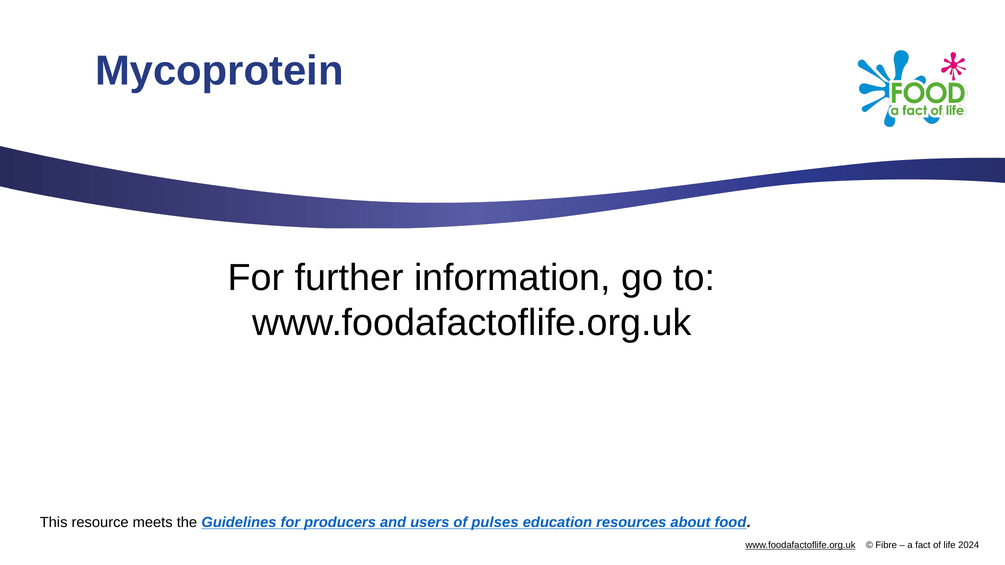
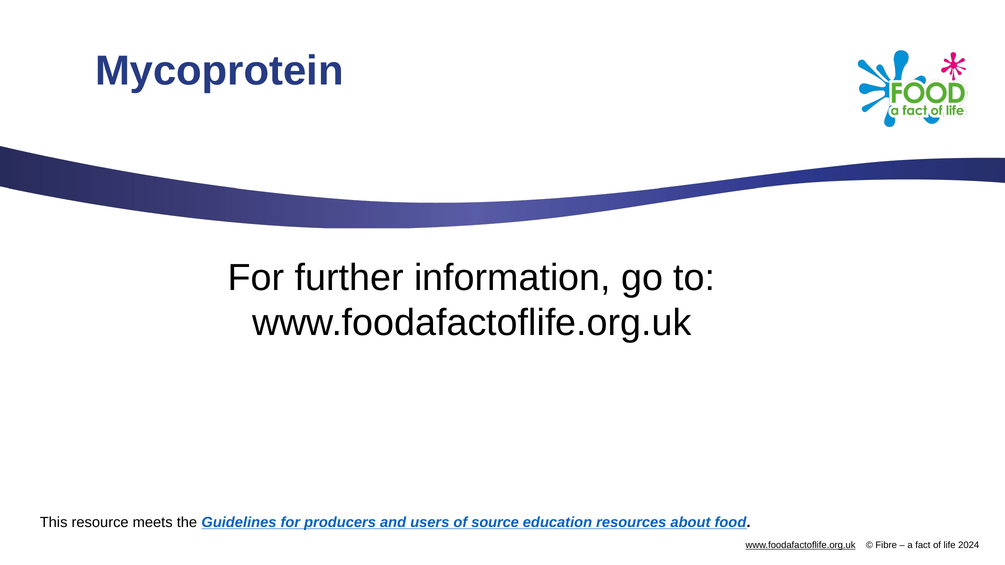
pulses: pulses -> source (495, 523)
